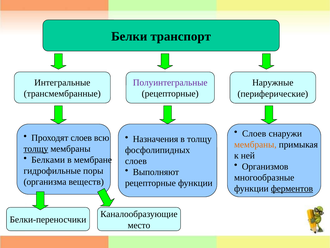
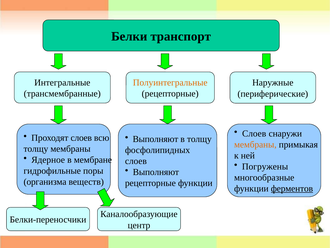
Полуинтегральные colour: purple -> orange (170, 83)
Назначения: Назначения -> Выполняют (156, 139)
толщу underline: present -> none (36, 148)
Белками: Белками -> Ядерное (48, 159)
Организмов: Организмов -> Погружены (265, 166)
место: место -> центр (139, 225)
